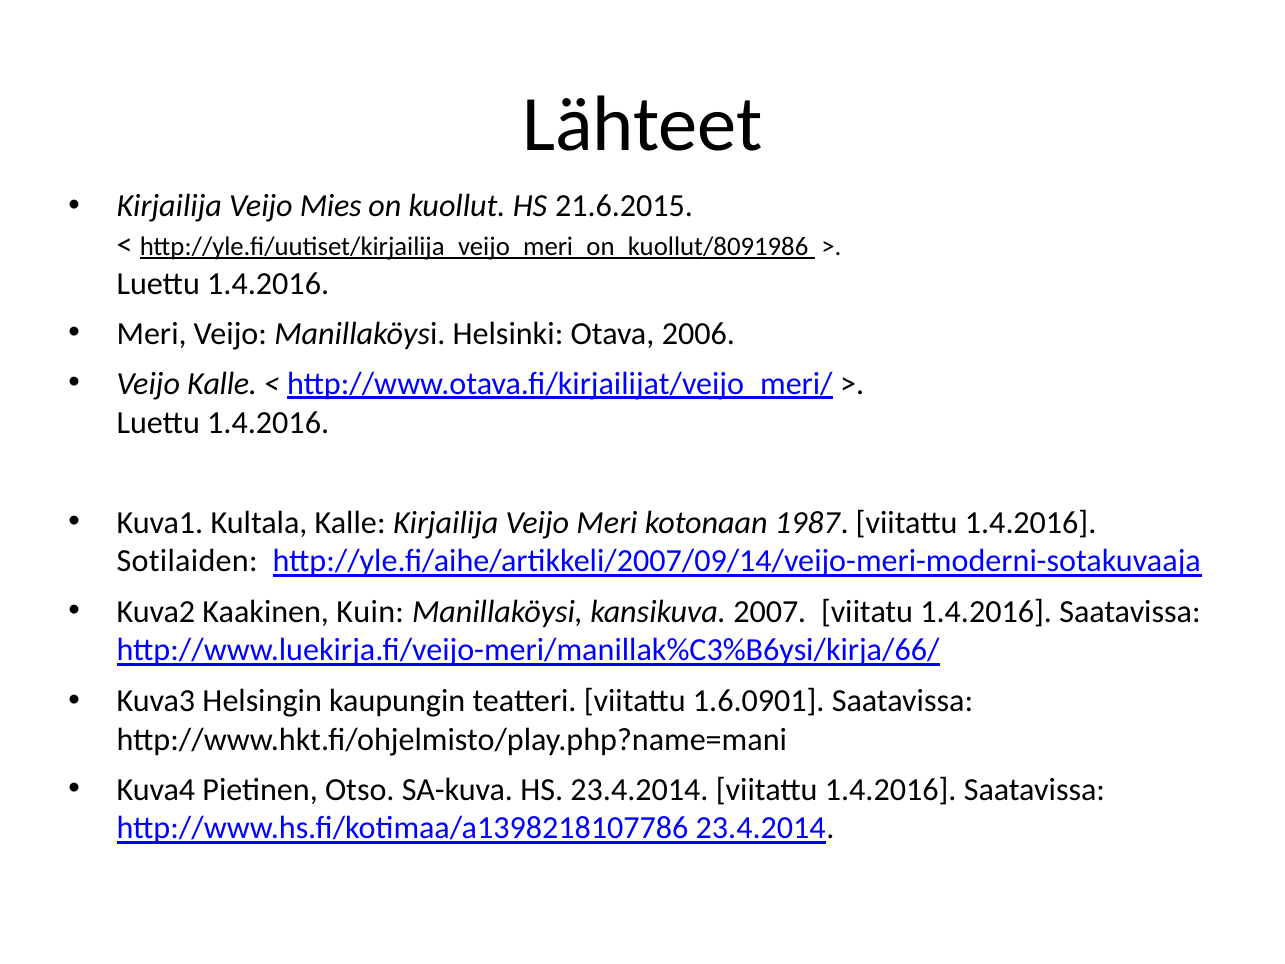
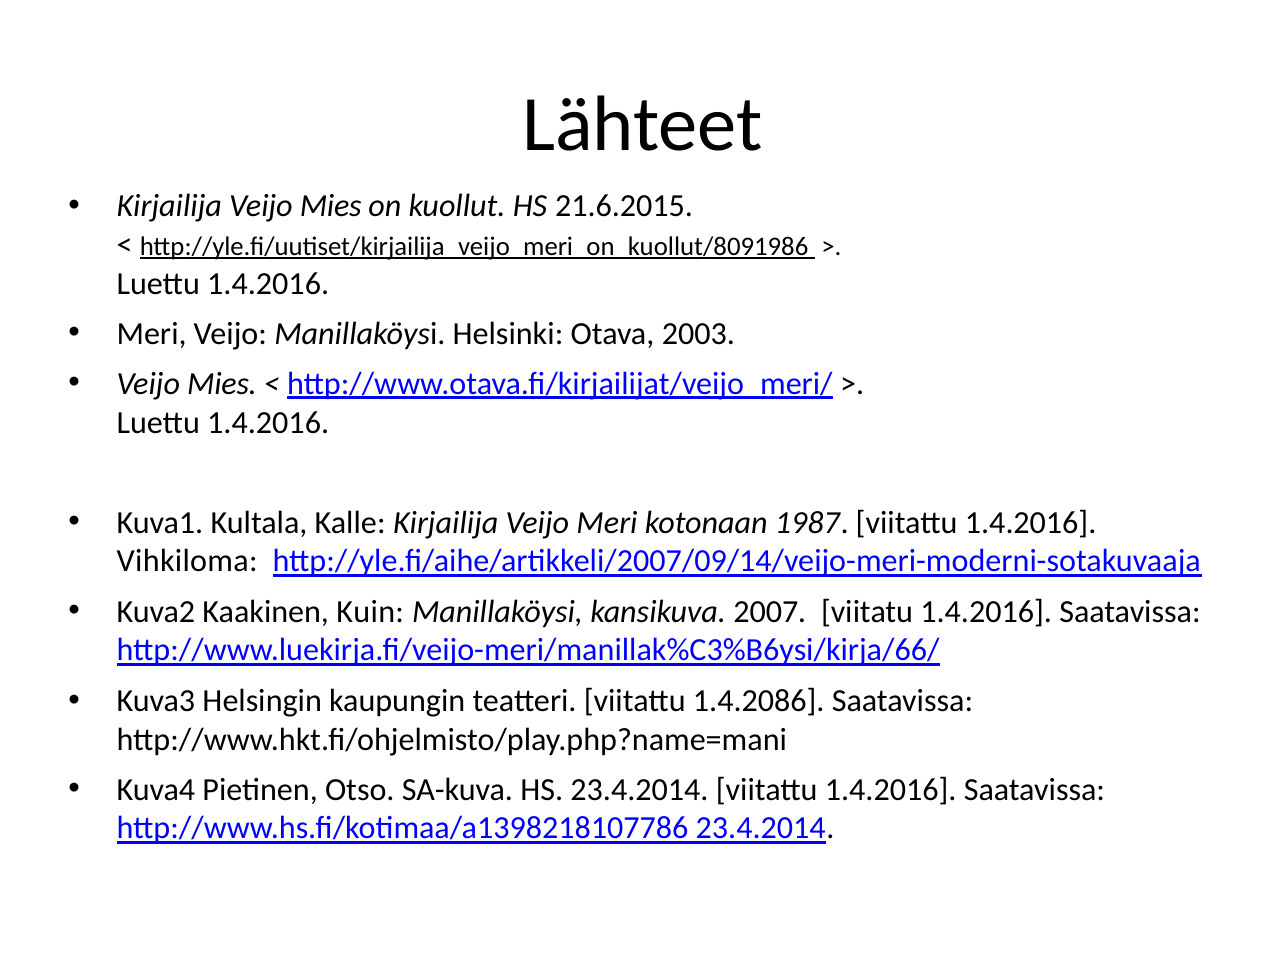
2006: 2006 -> 2003 (698, 333)
Kalle: Kalle -> Mies (222, 383)
Sotilaiden: Sotilaiden -> Vihkiloma (187, 561)
1.6.0901: 1.6.0901 -> 1.4.2086 (759, 701)
